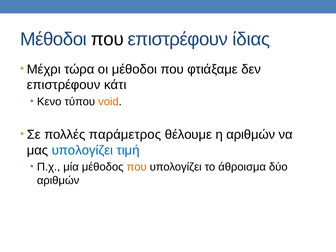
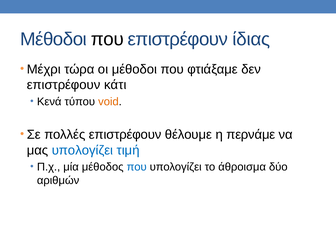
Κενο: Κενο -> Κενά (49, 102)
πολλές παράμετρος: παράμετρος -> επιστρέφουν (125, 135)
η αριθμών: αριθμών -> περνάμε (251, 135)
που colour: orange -> blue (137, 167)
